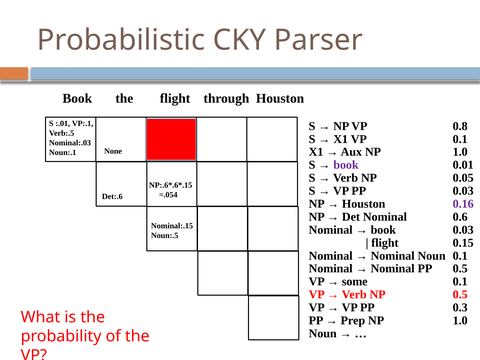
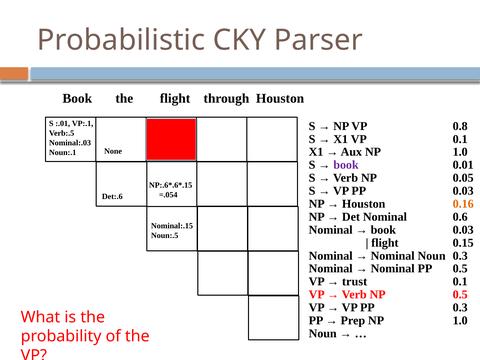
0.16 colour: purple -> orange (463, 204)
Noun 0.1: 0.1 -> 0.3 (460, 256)
some: some -> trust (355, 282)
